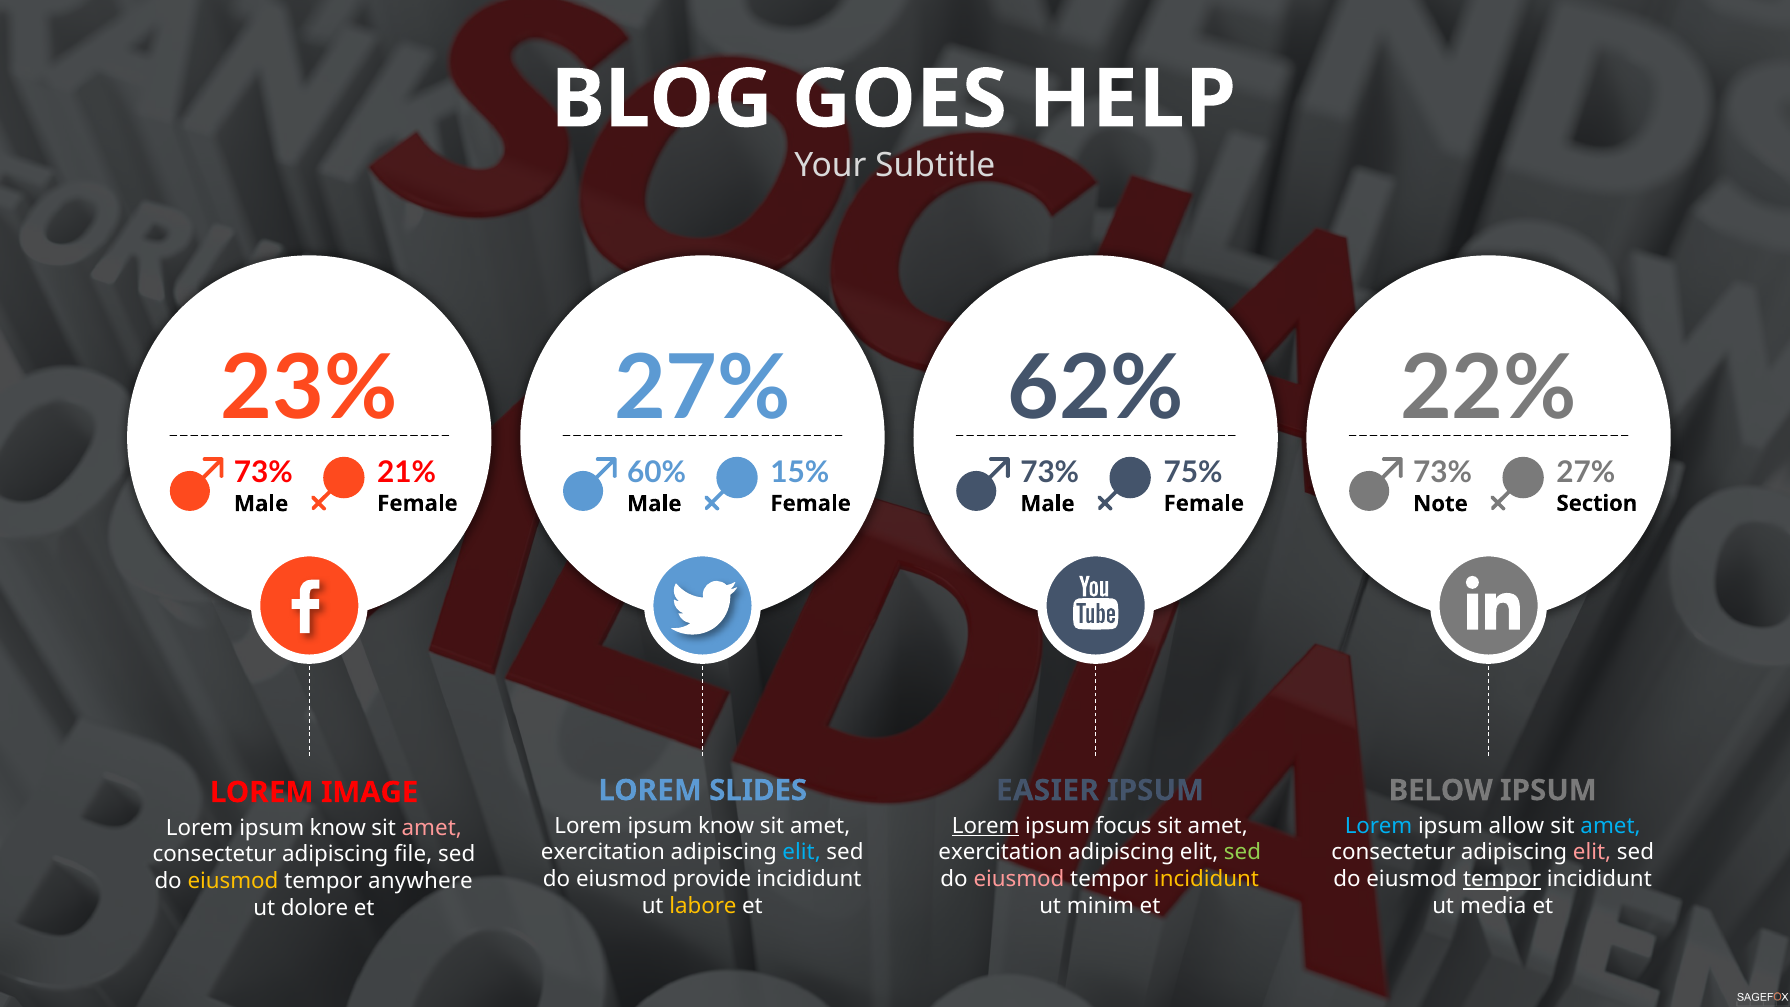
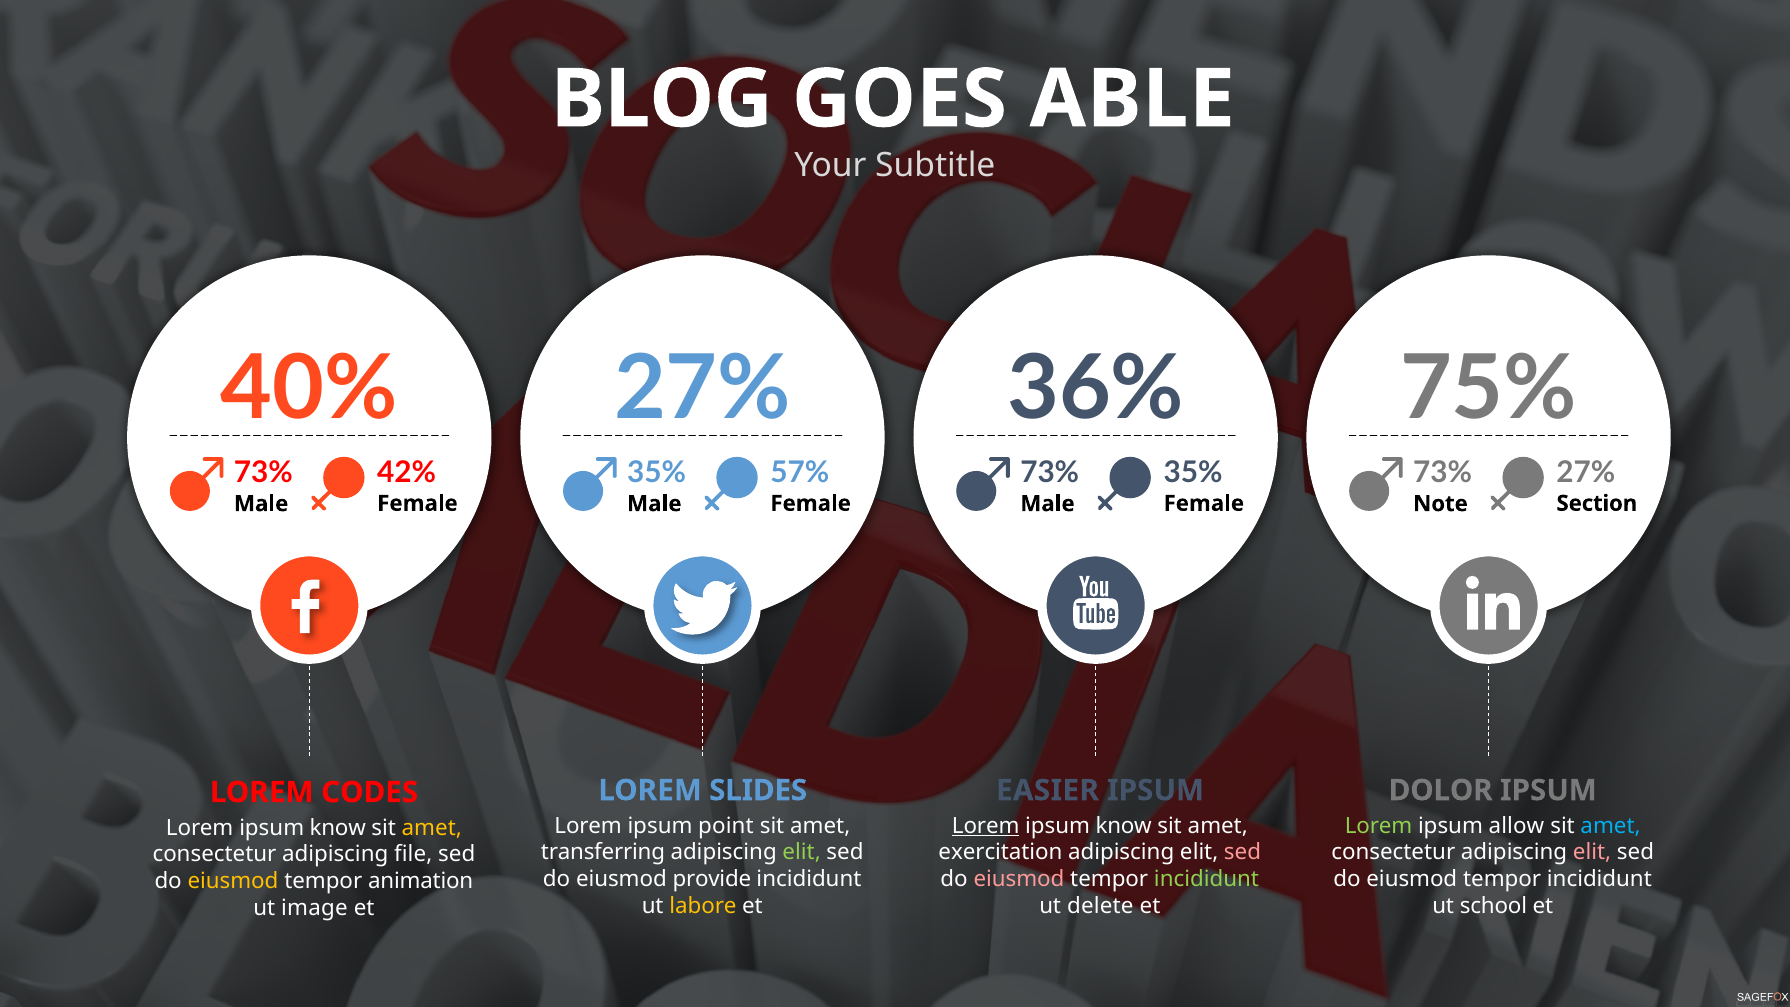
HELP: HELP -> ABLE (1132, 99)
23%: 23% -> 40% (309, 388)
62%: 62% -> 36% (1096, 388)
22%: 22% -> 75% (1489, 388)
21%: 21% -> 42% (407, 473)
15%: 15% -> 57% (800, 473)
75%: 75% -> 35% (1193, 473)
60%: 60% -> 35% (657, 473)
BELOW: BELOW -> DOLOR (1441, 790)
IMAGE: IMAGE -> CODES (370, 792)
know: know -> point (726, 826)
focus: focus -> know (1124, 826)
Lorem colour: light blue -> light green (1379, 826)
amet colour: pink -> yellow (432, 828)
exercitation: exercitation -> transferring (603, 852)
elit colour: light blue -> light green (802, 852)
sed colour: light green -> pink (1243, 852)
incididunt colour: yellow -> light green (1206, 879)
tempor underline: present -> none (1502, 879)
anywhere: anywhere -> animation (421, 881)
minim: minim -> delete (1100, 906)
media: media -> school (1493, 906)
dolore: dolore -> image (314, 908)
